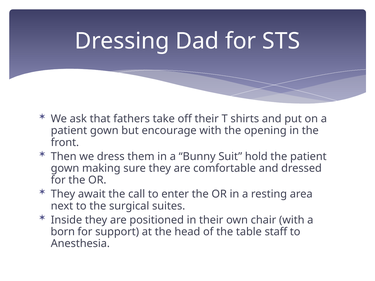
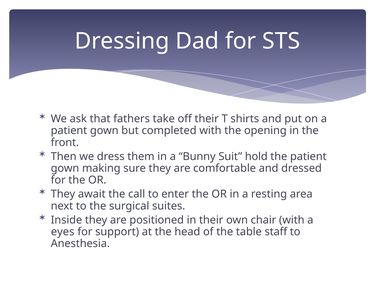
encourage: encourage -> completed (169, 131)
born: born -> eyes (63, 232)
